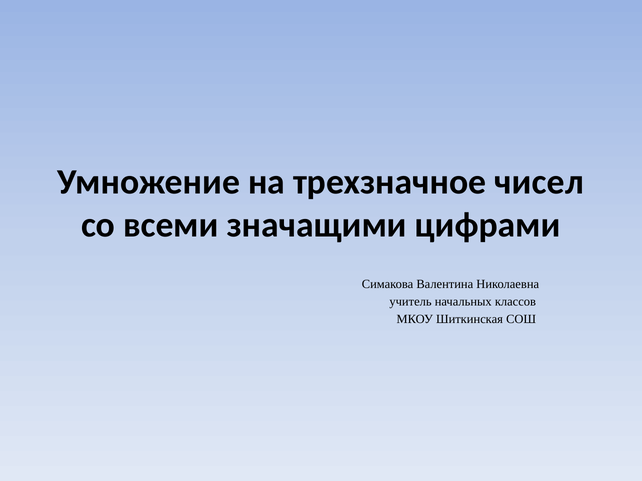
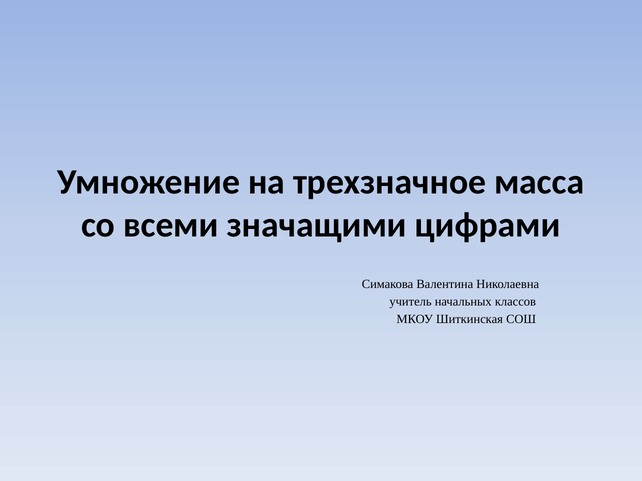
чисел: чисел -> масса (539, 182)
